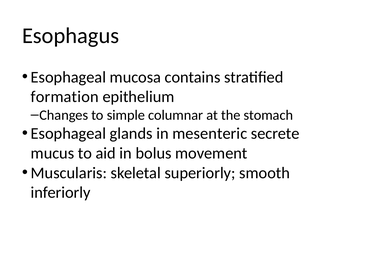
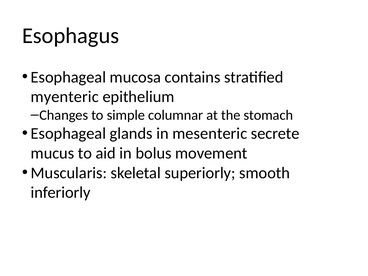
formation: formation -> myenteric (65, 97)
